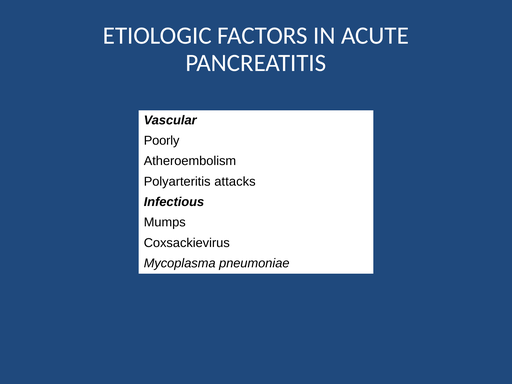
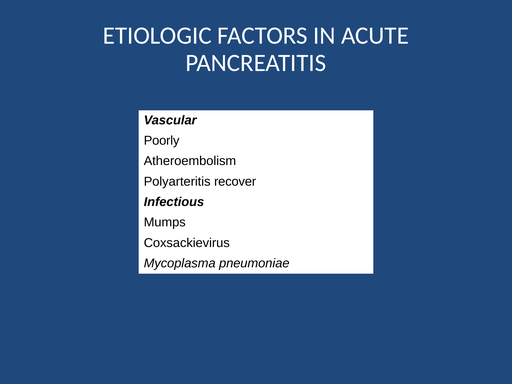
attacks: attacks -> recover (235, 181)
